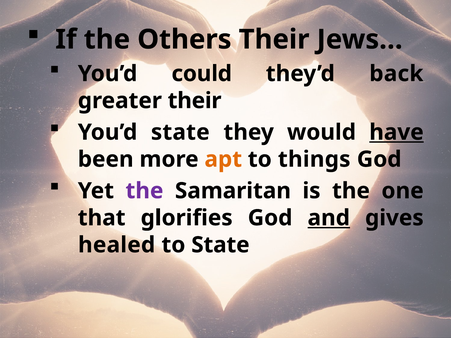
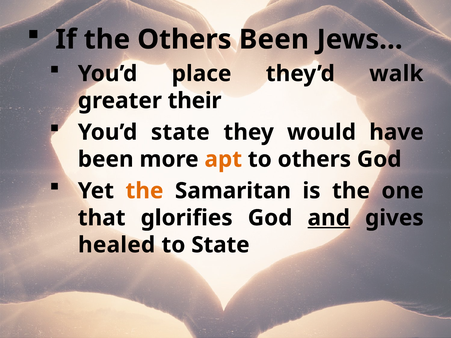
Others Their: Their -> Been (274, 40)
could: could -> place (202, 74)
back: back -> walk (396, 74)
have underline: present -> none (396, 132)
to things: things -> others (314, 159)
the colour: purple -> orange (144, 191)
